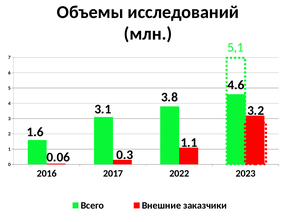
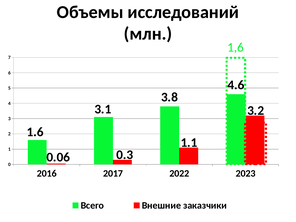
5,1: 5,1 -> 1,6 (236, 47)
